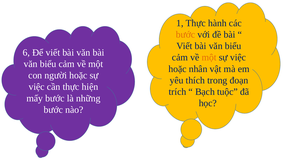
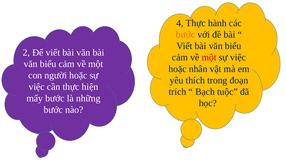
1: 1 -> 4 (180, 23)
6: 6 -> 2 (26, 52)
một colour: orange -> red (209, 57)
